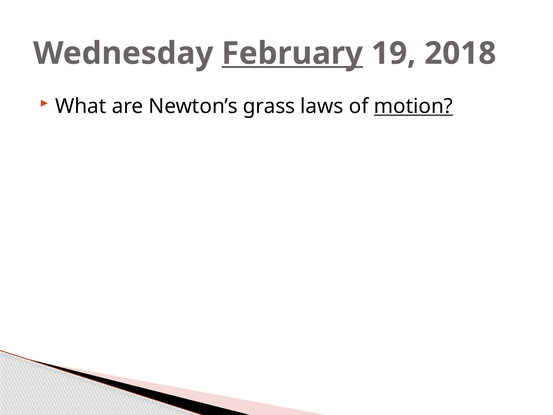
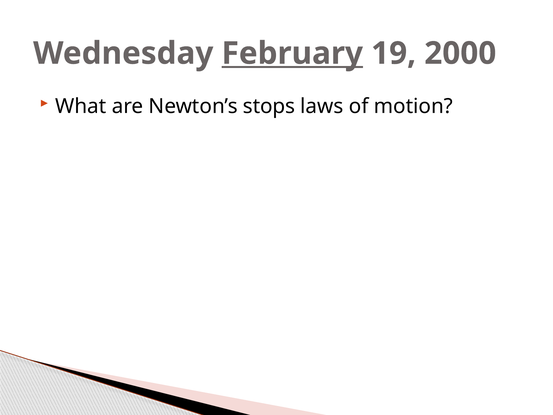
2018: 2018 -> 2000 (460, 53)
grass: grass -> stops (269, 106)
motion underline: present -> none (413, 106)
